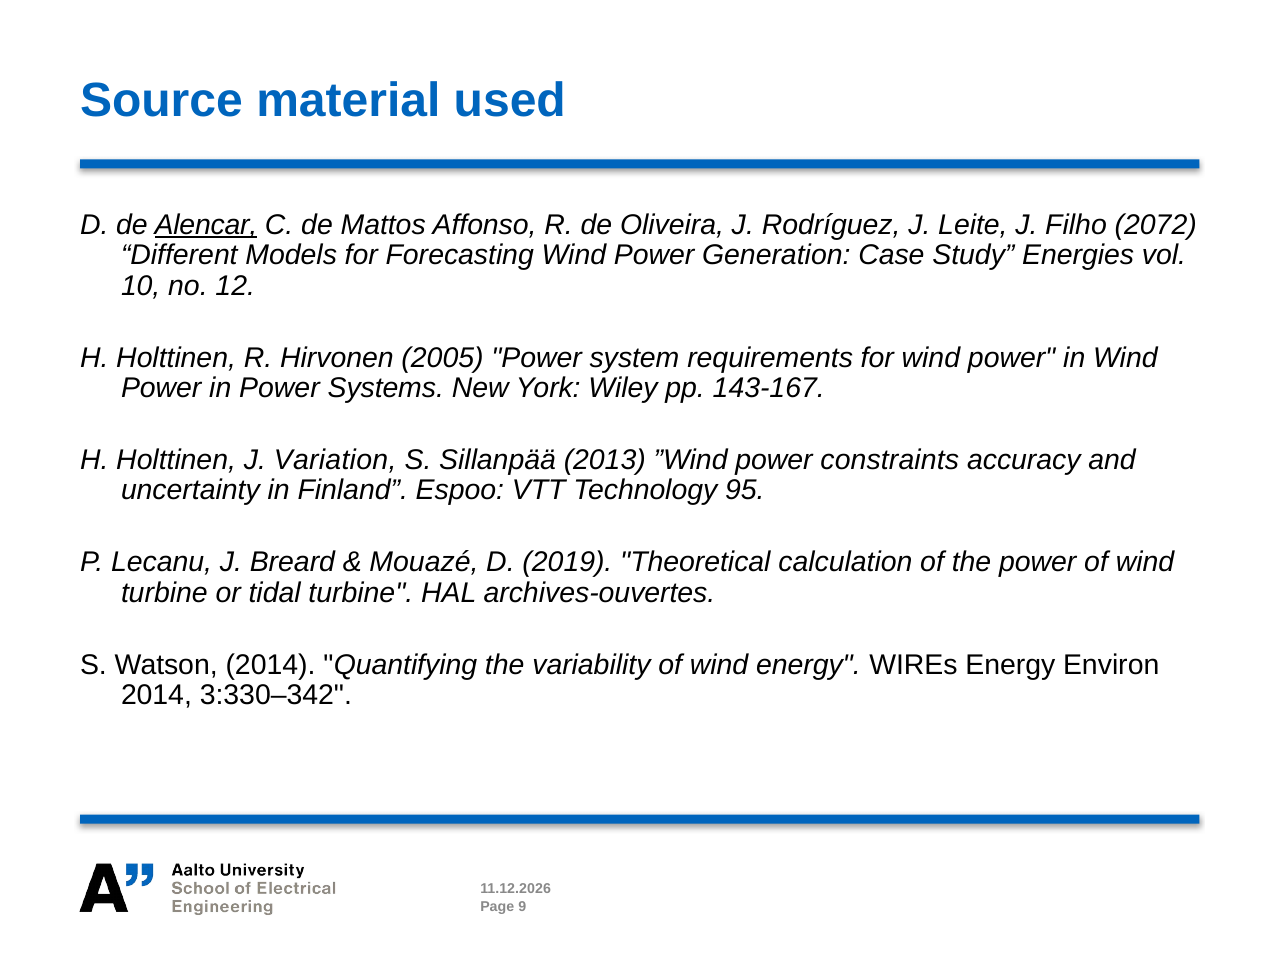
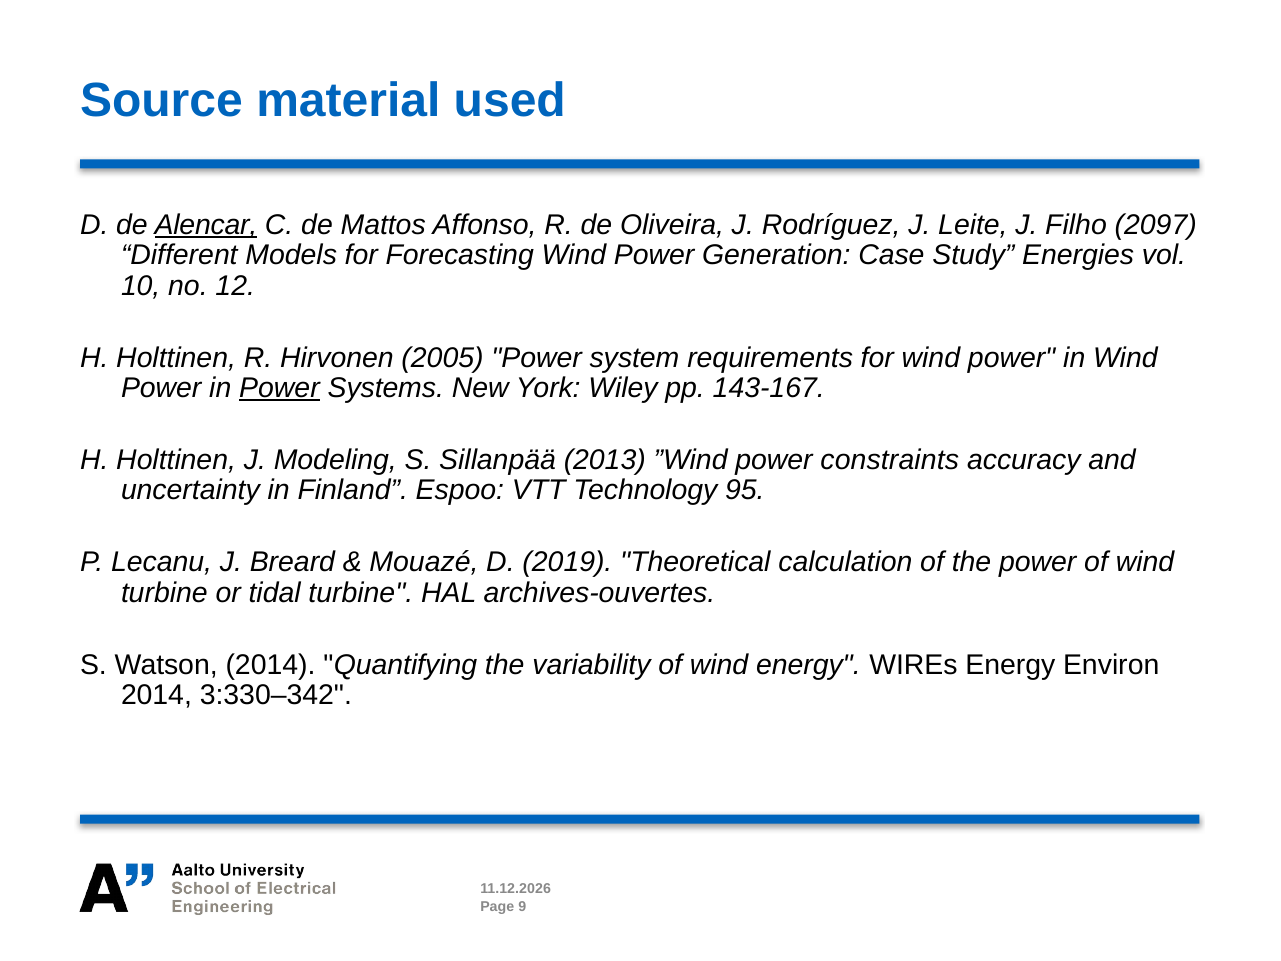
2072: 2072 -> 2097 (1156, 225)
Power underline: none -> present (279, 388)
Variation: Variation -> Modeling (335, 460)
